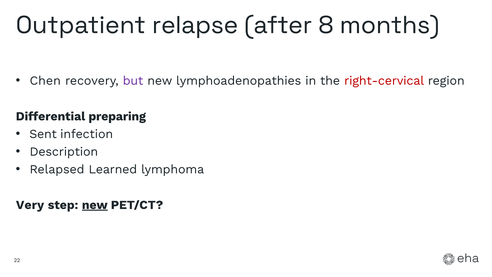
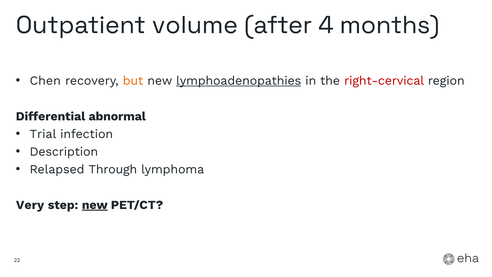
relapse: relapse -> volume (195, 25)
8: 8 -> 4 (326, 25)
but colour: purple -> orange (133, 81)
lymphoadenopathies underline: none -> present (239, 81)
preparing: preparing -> abnormal (117, 116)
Sent: Sent -> Trial (43, 134)
Learned: Learned -> Through (113, 169)
